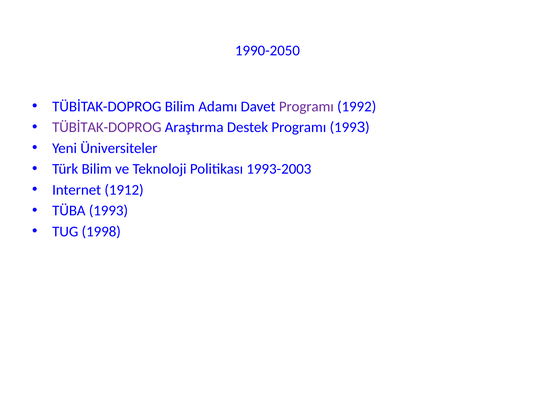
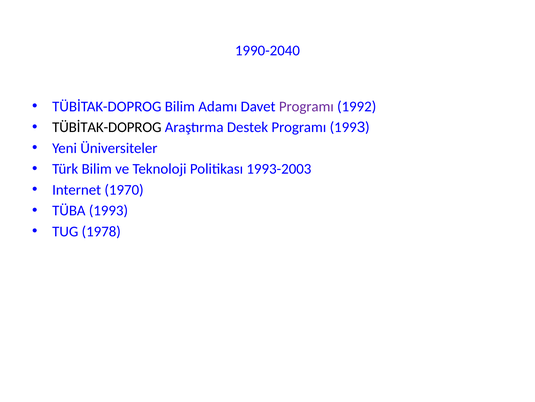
1990-2050: 1990-2050 -> 1990-2040 (267, 51)
TÜBİTAK-DOPROG colour: purple -> black (107, 127)
1912: 1912 -> 1970 (124, 190)
1998: 1998 -> 1978 (101, 231)
